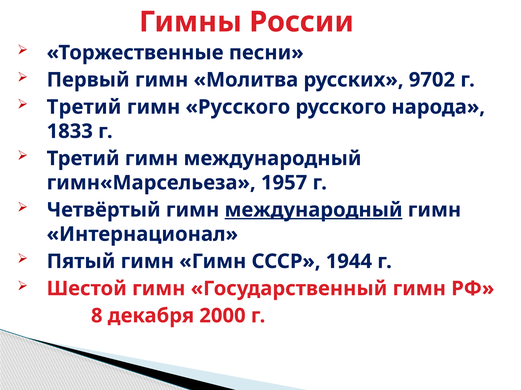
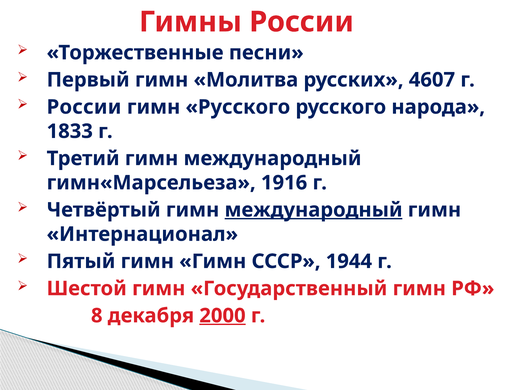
9702: 9702 -> 4607 (432, 80)
Третий: Третий -> России (84, 107)
1957: 1957 -> 1916 (284, 183)
2000 underline: none -> present (222, 316)
